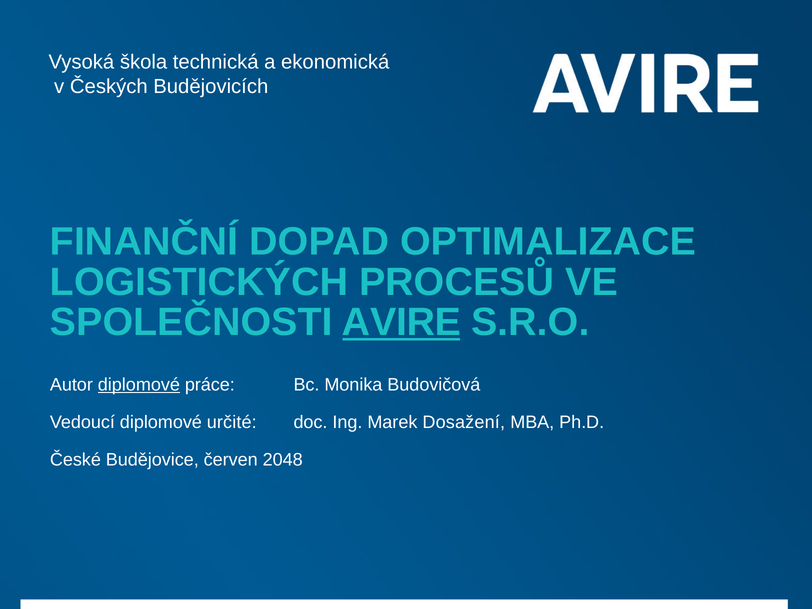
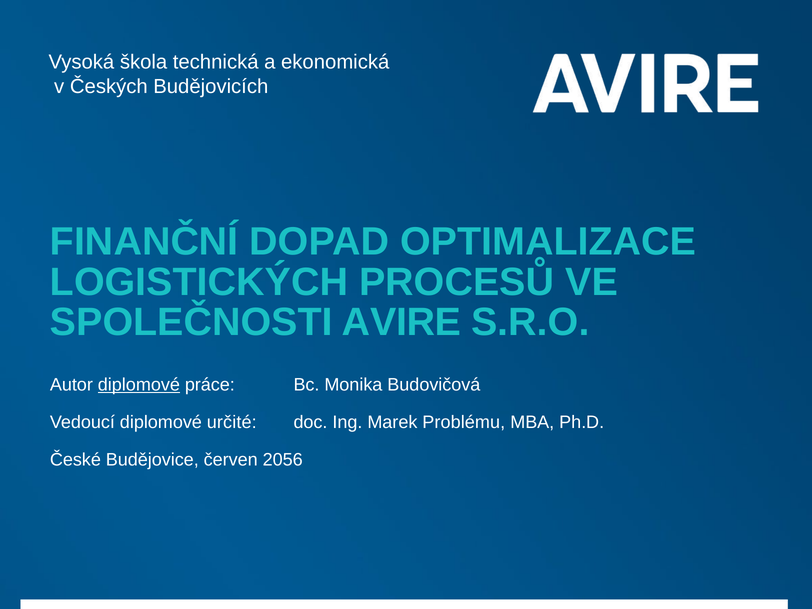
AVIRE underline: present -> none (401, 322)
Dosažení: Dosažení -> Problému (464, 422)
2048: 2048 -> 2056 (283, 460)
